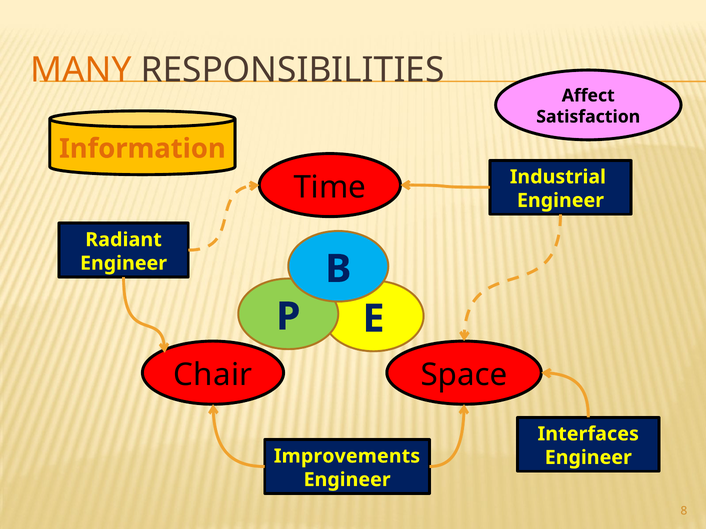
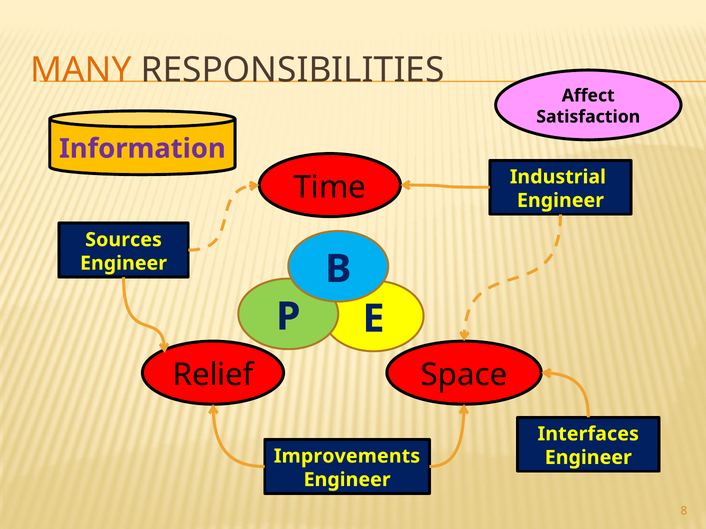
Information colour: orange -> purple (142, 149)
Radiant: Radiant -> Sources (124, 240)
Chair: Chair -> Relief (213, 375)
